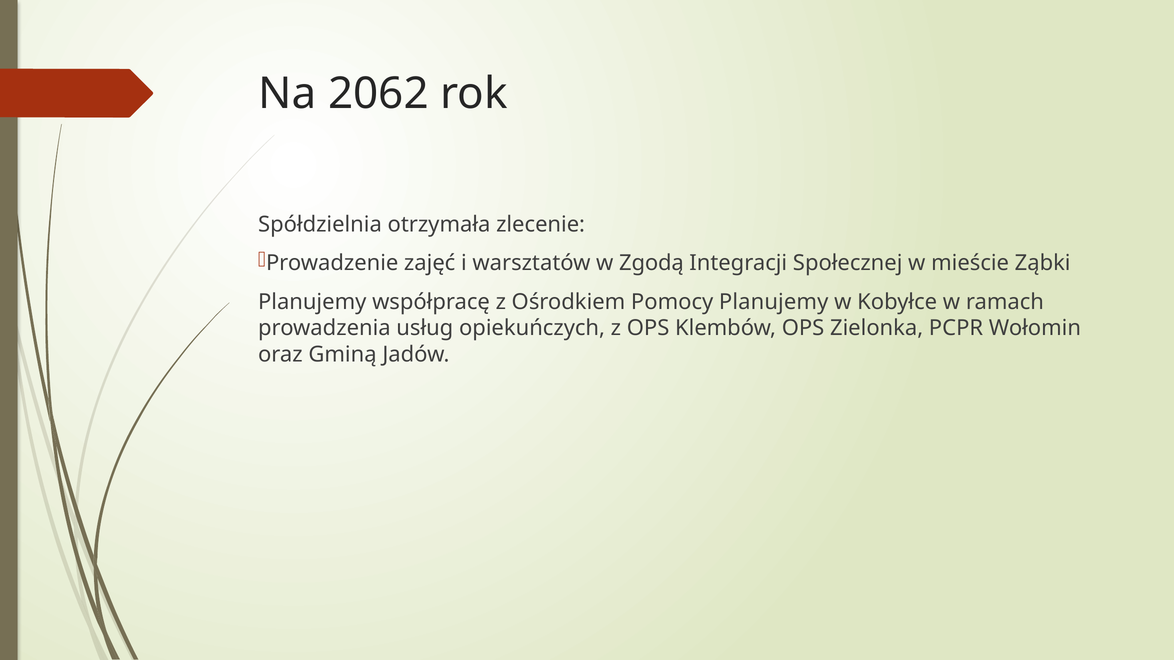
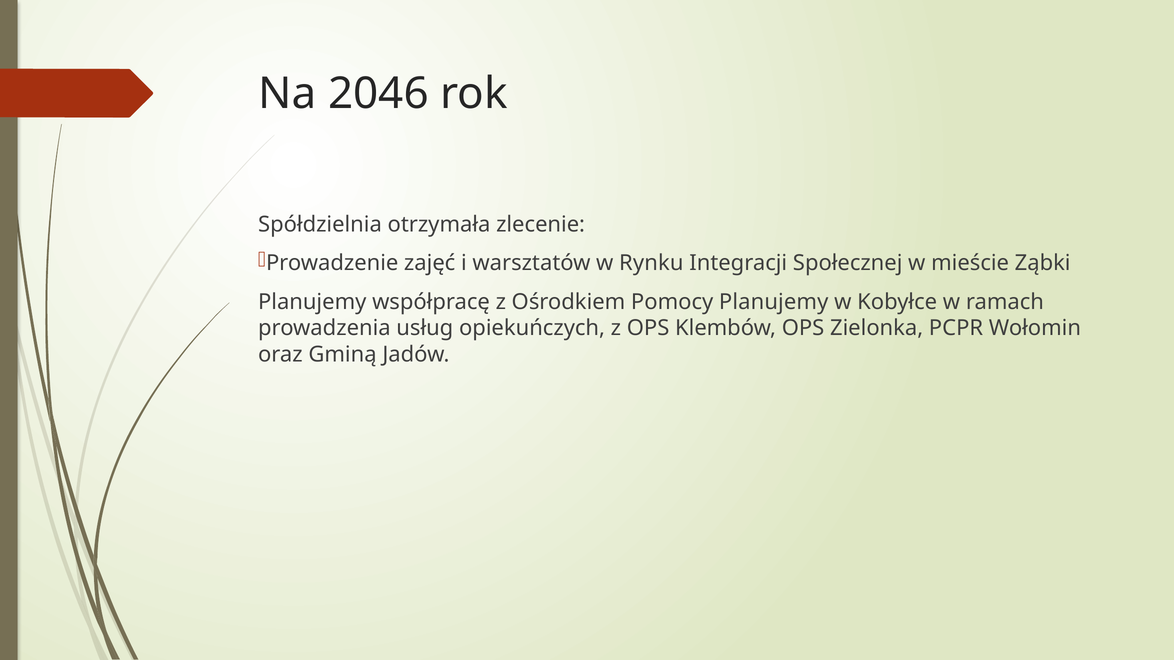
2062: 2062 -> 2046 (378, 94)
Zgodą: Zgodą -> Rynku (651, 263)
